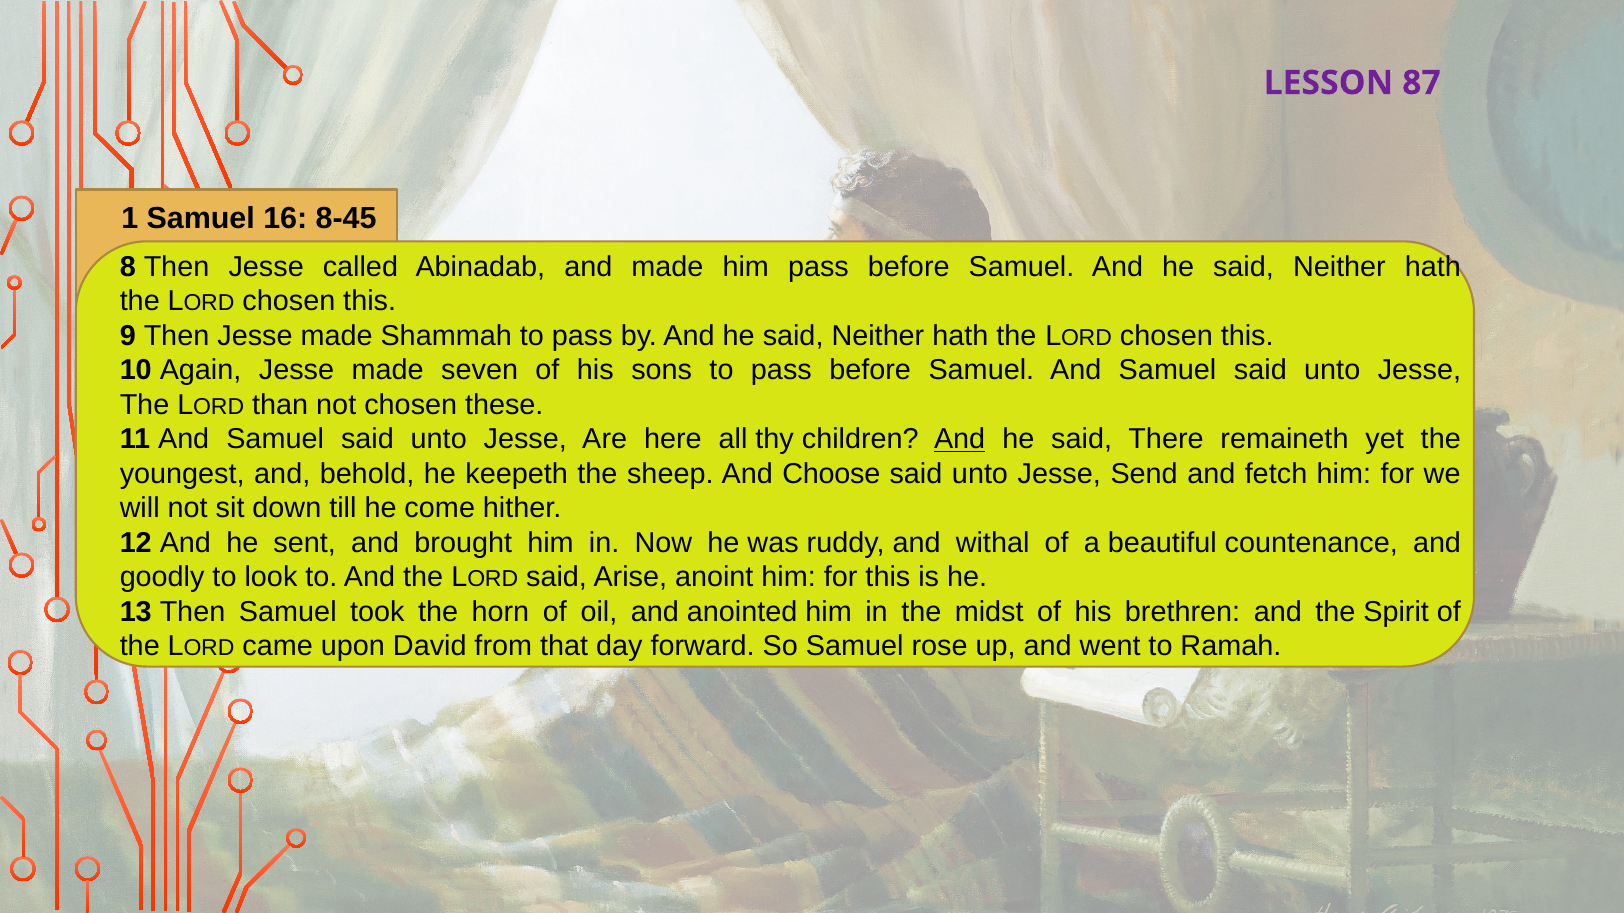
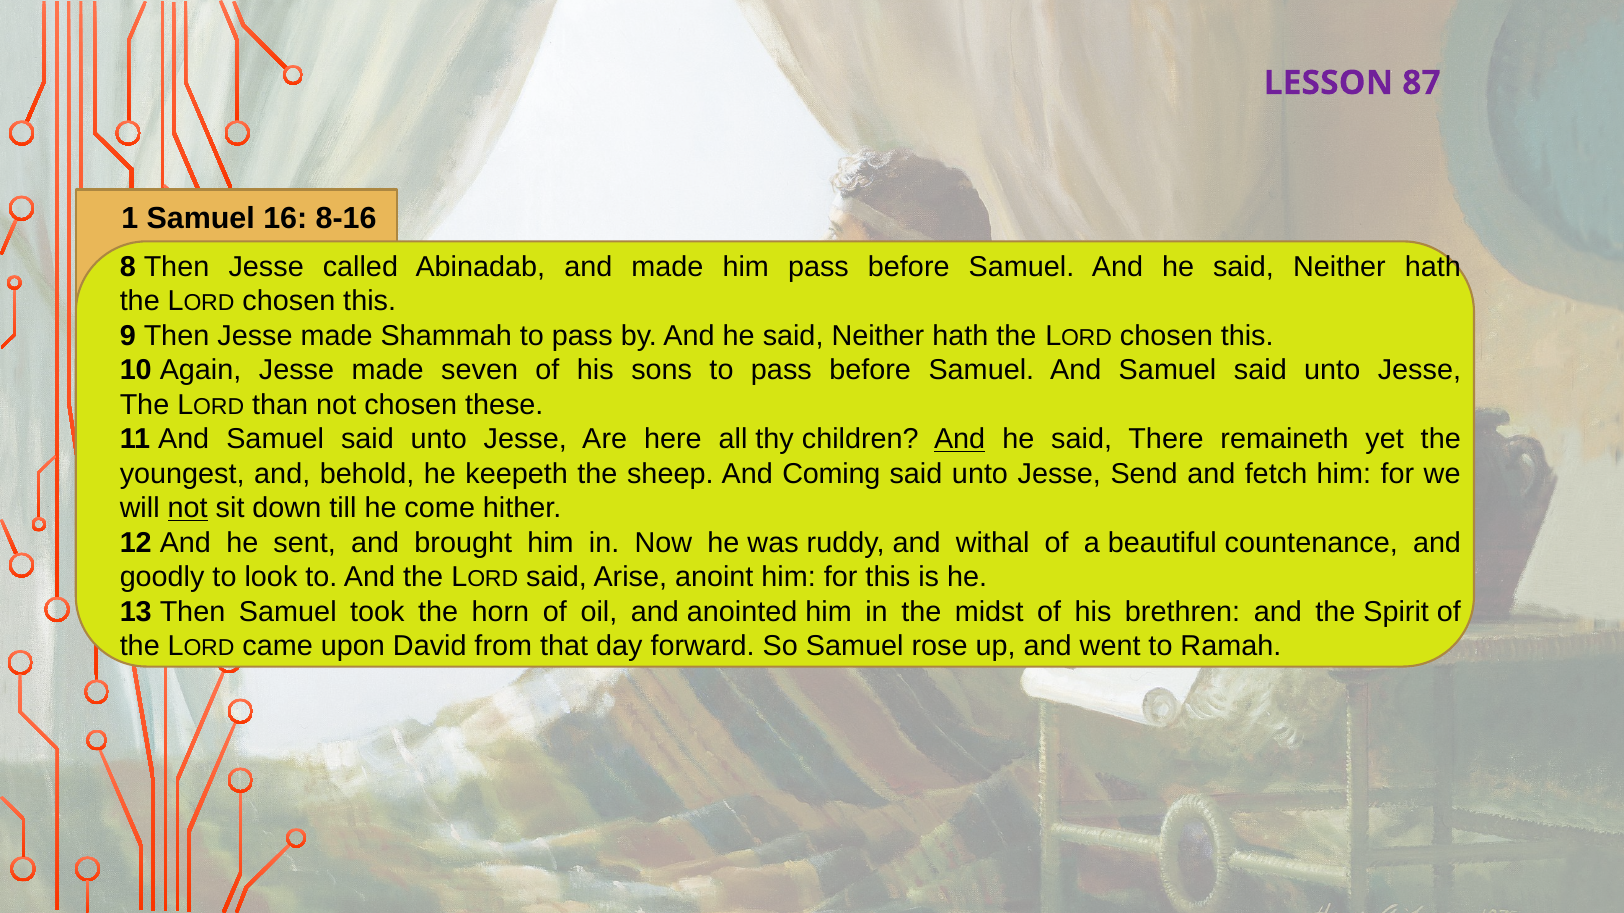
8-45: 8-45 -> 8-16 (346, 219)
Choose: Choose -> Coming (831, 474)
not underline: none -> present (188, 508)
